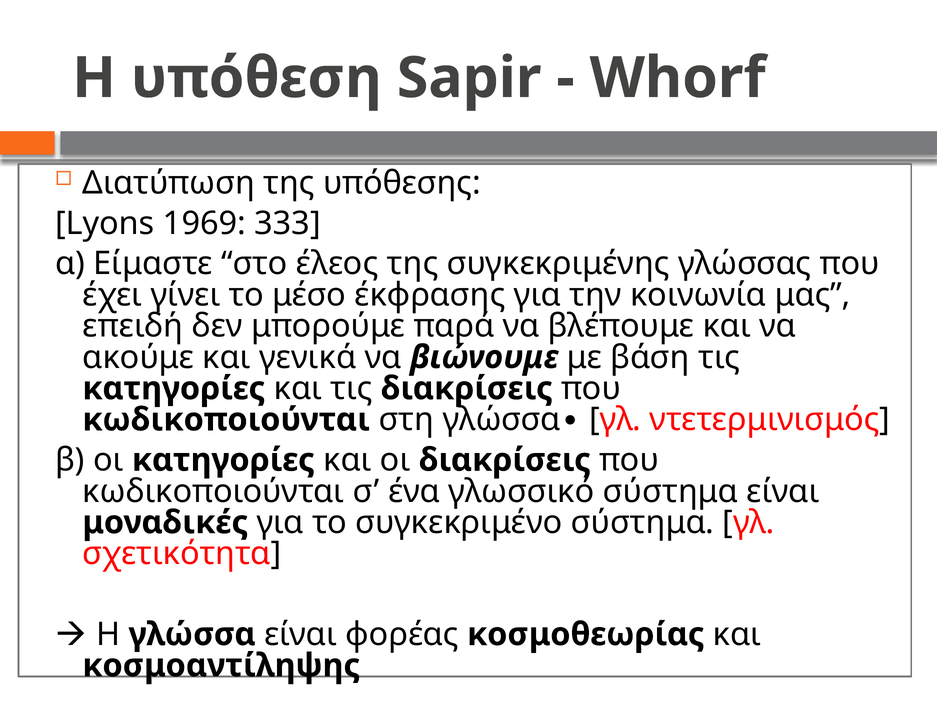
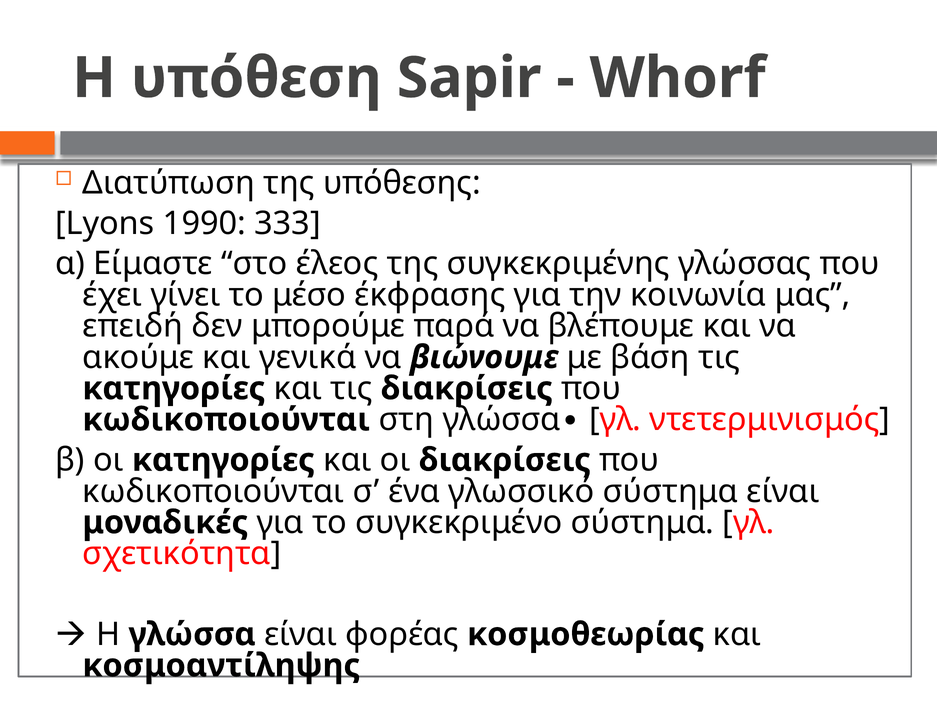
1969: 1969 -> 1990 (204, 223)
